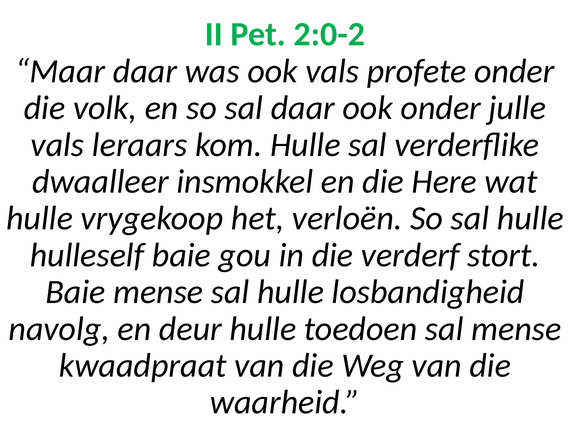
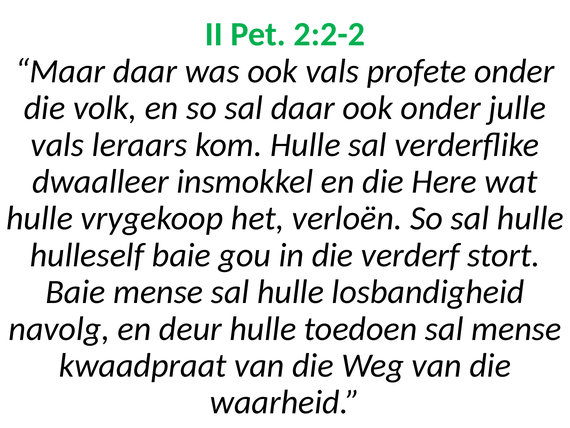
2:0-2: 2:0-2 -> 2:2-2 (329, 34)
